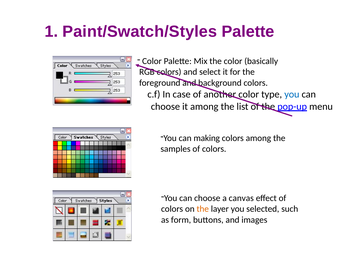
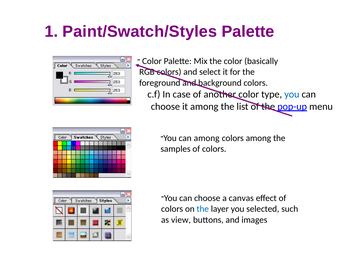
can making: making -> among (207, 138)
the colour: orange -> blue (203, 209)
form: form -> view (181, 219)
